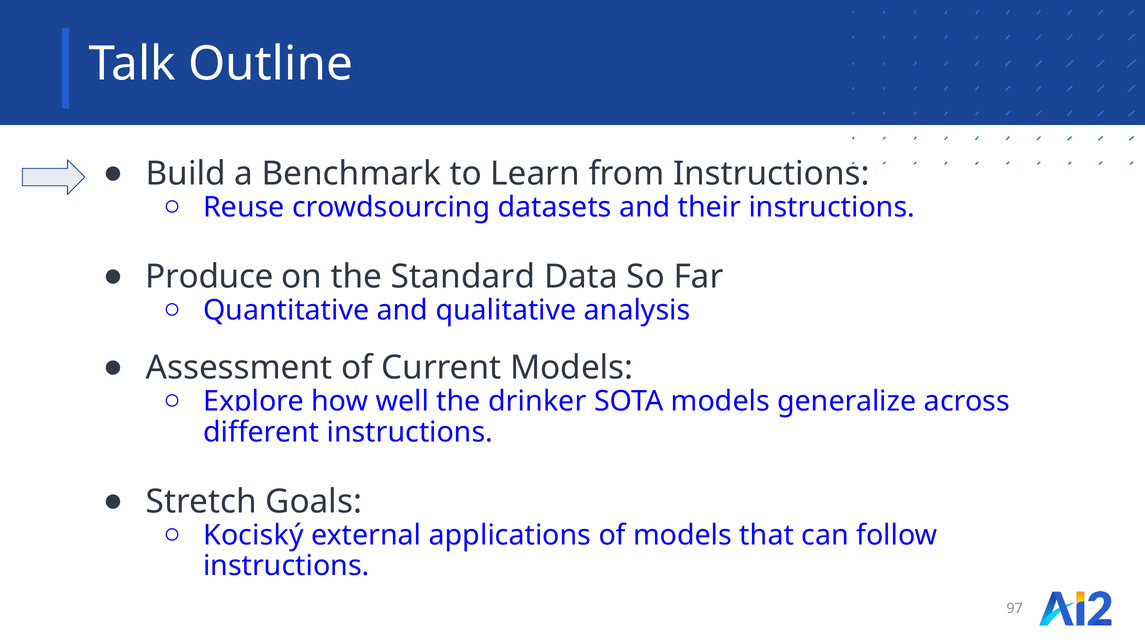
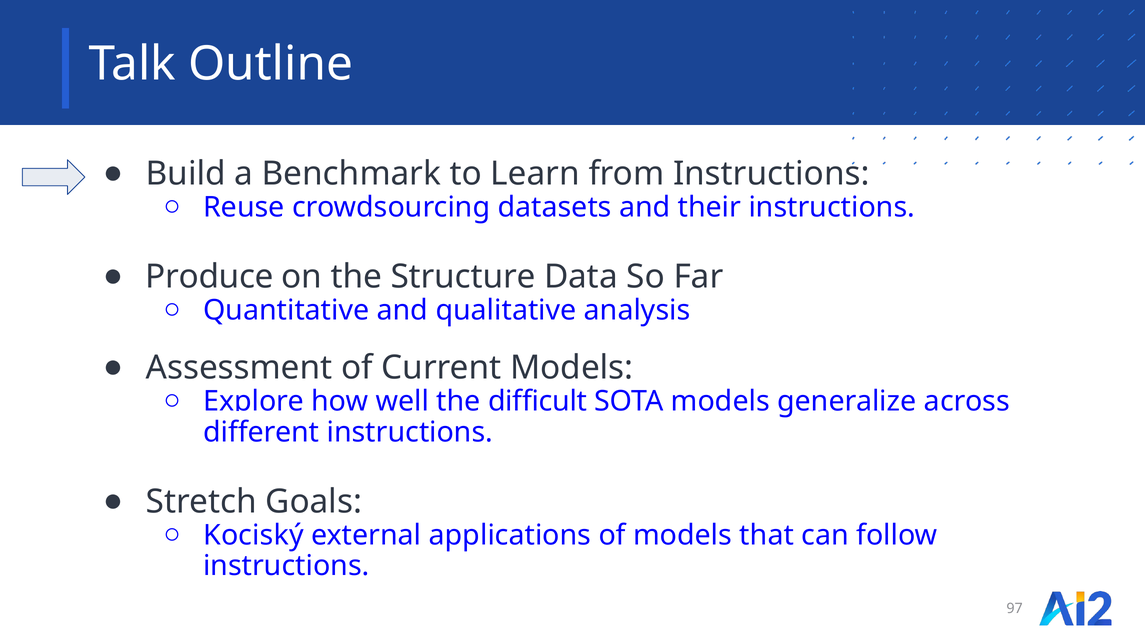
Standard: Standard -> Structure (463, 277)
drinker: drinker -> difficult (538, 401)
